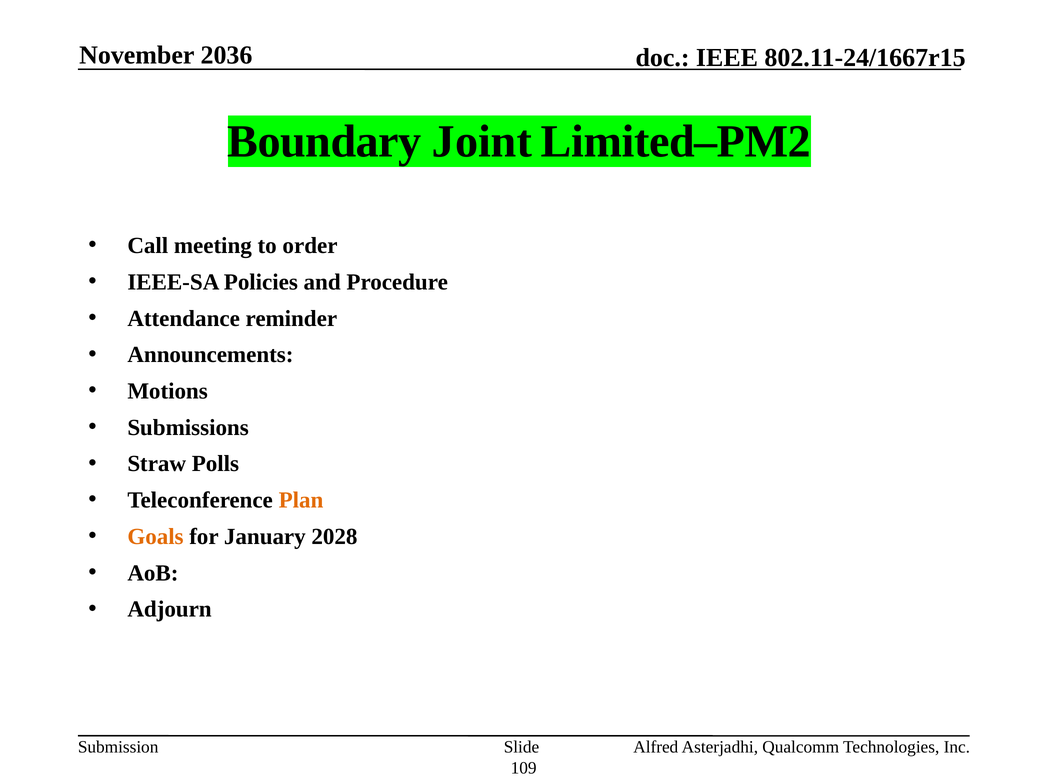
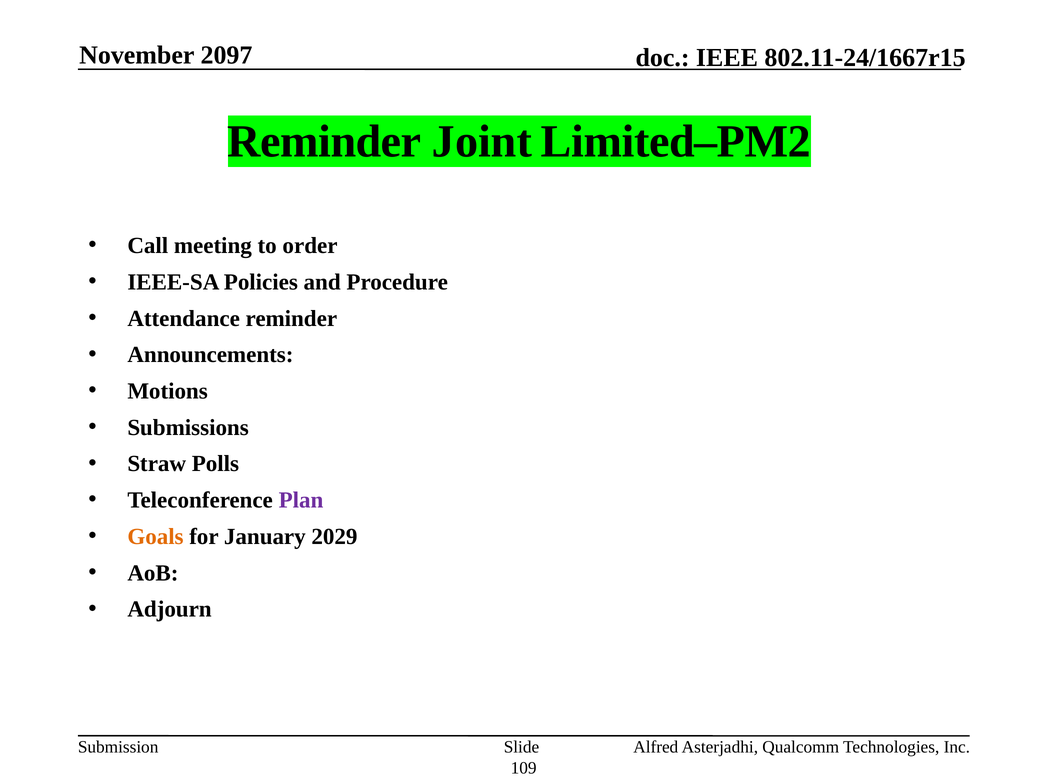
2036: 2036 -> 2097 (227, 55)
Boundary: Boundary -> Reminder (324, 142)
Plan colour: orange -> purple (301, 500)
2028: 2028 -> 2029 (334, 537)
